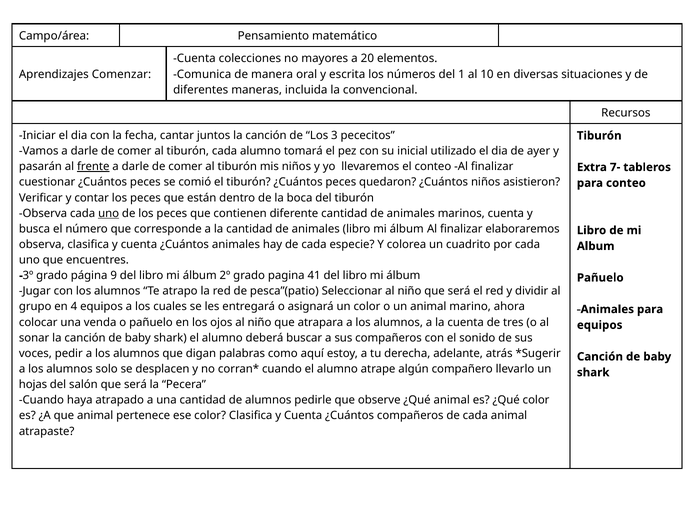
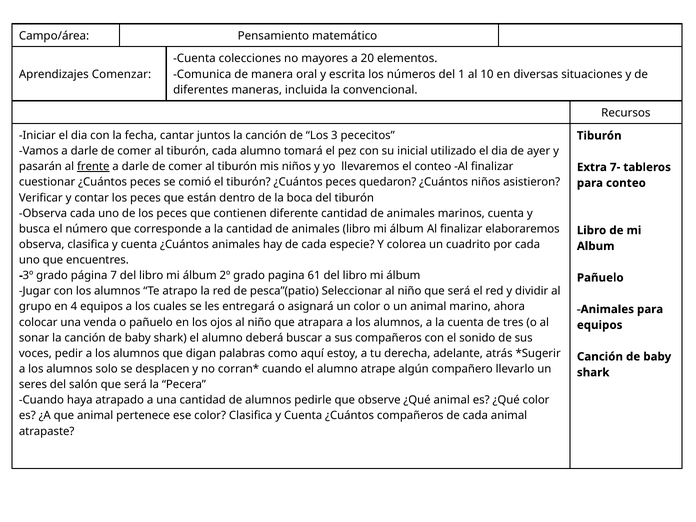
uno underline: present -> none (109, 213)
9: 9 -> 7 (114, 276)
41: 41 -> 61 (314, 276)
hojas: hojas -> seres (33, 385)
